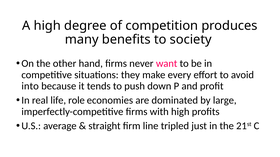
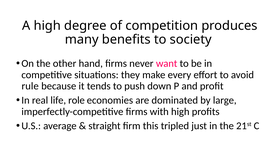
into: into -> rule (30, 86)
line: line -> this (151, 126)
